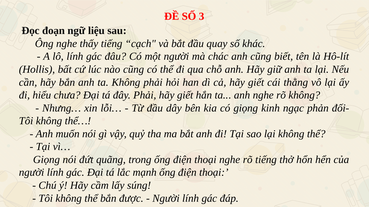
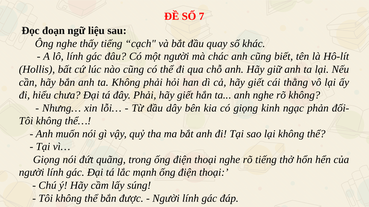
3: 3 -> 7 (202, 16)
